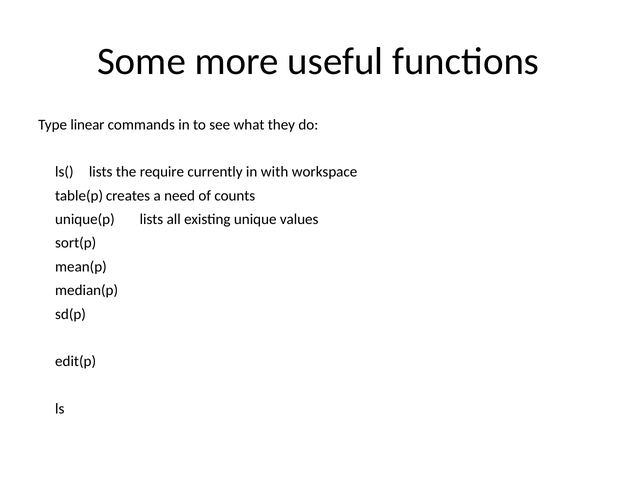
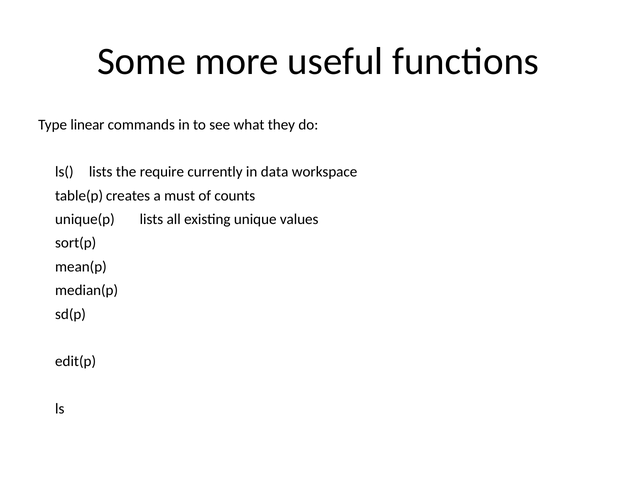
with: with -> data (275, 172)
need: need -> must (180, 196)
